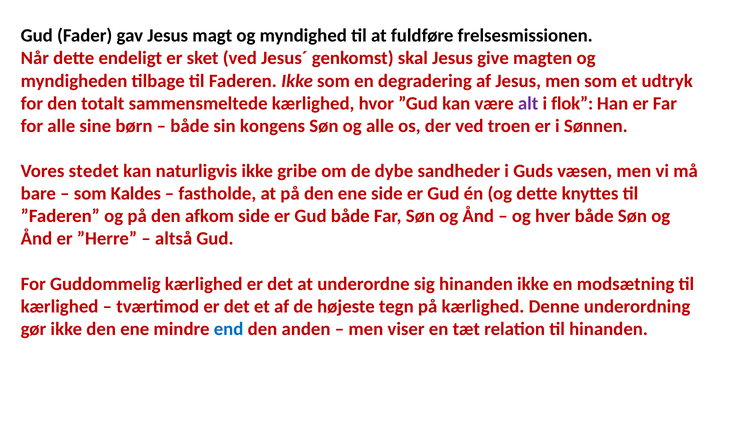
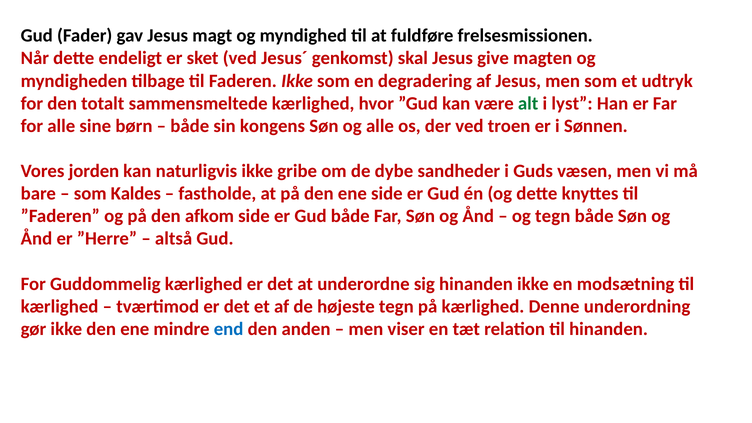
alt colour: purple -> green (528, 103)
flok: flok -> lyst (572, 103)
stedet: stedet -> jorden (94, 171)
og hver: hver -> tegn (553, 216)
